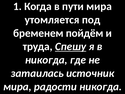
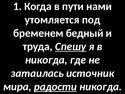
пути мира: мира -> нами (99, 6)
пойдём: пойдём -> бедный (85, 33)
радости underline: none -> present (55, 86)
